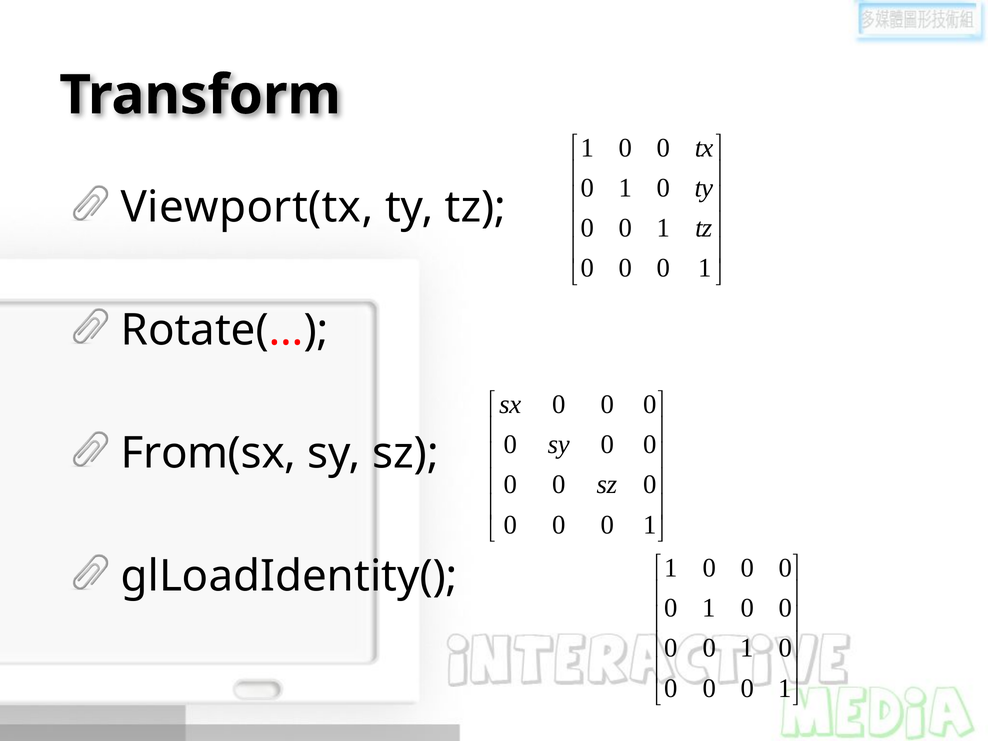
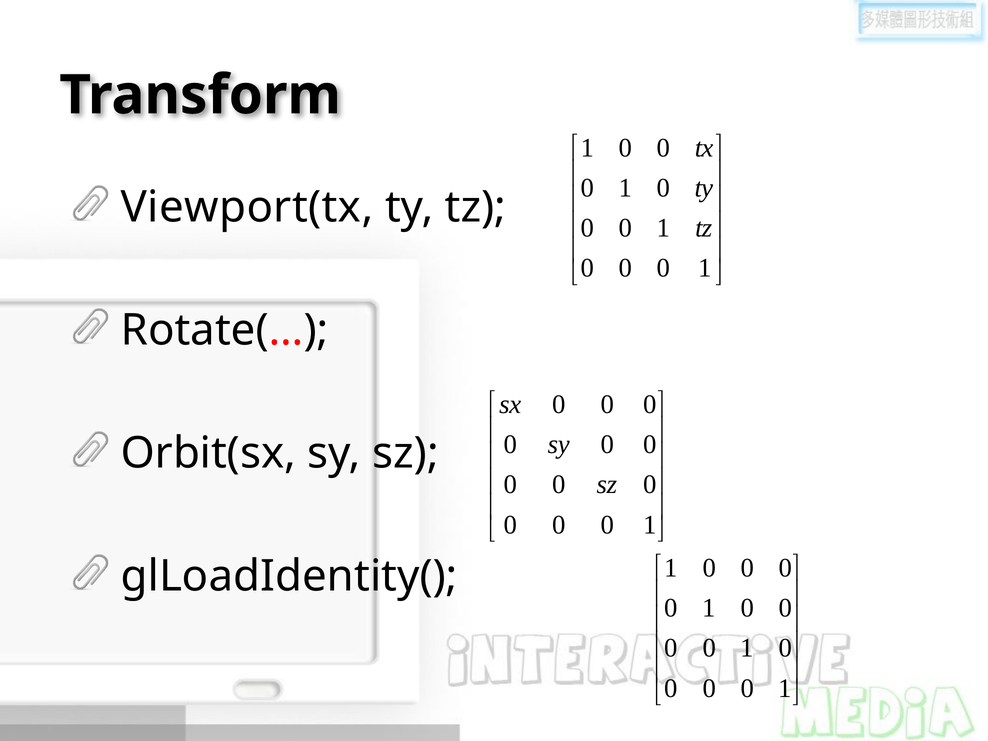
From(sx: From(sx -> Orbit(sx (208, 453)
